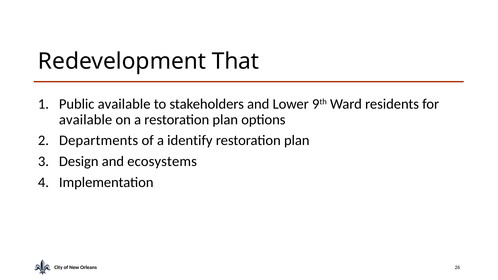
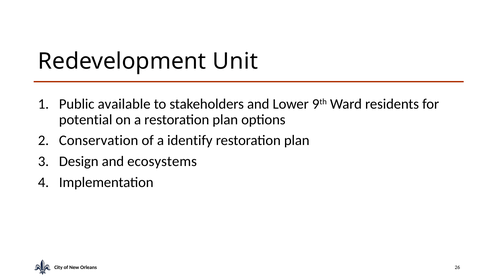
That: That -> Unit (235, 61)
available: available -> potential (86, 120)
Departments: Departments -> Conservation (99, 141)
